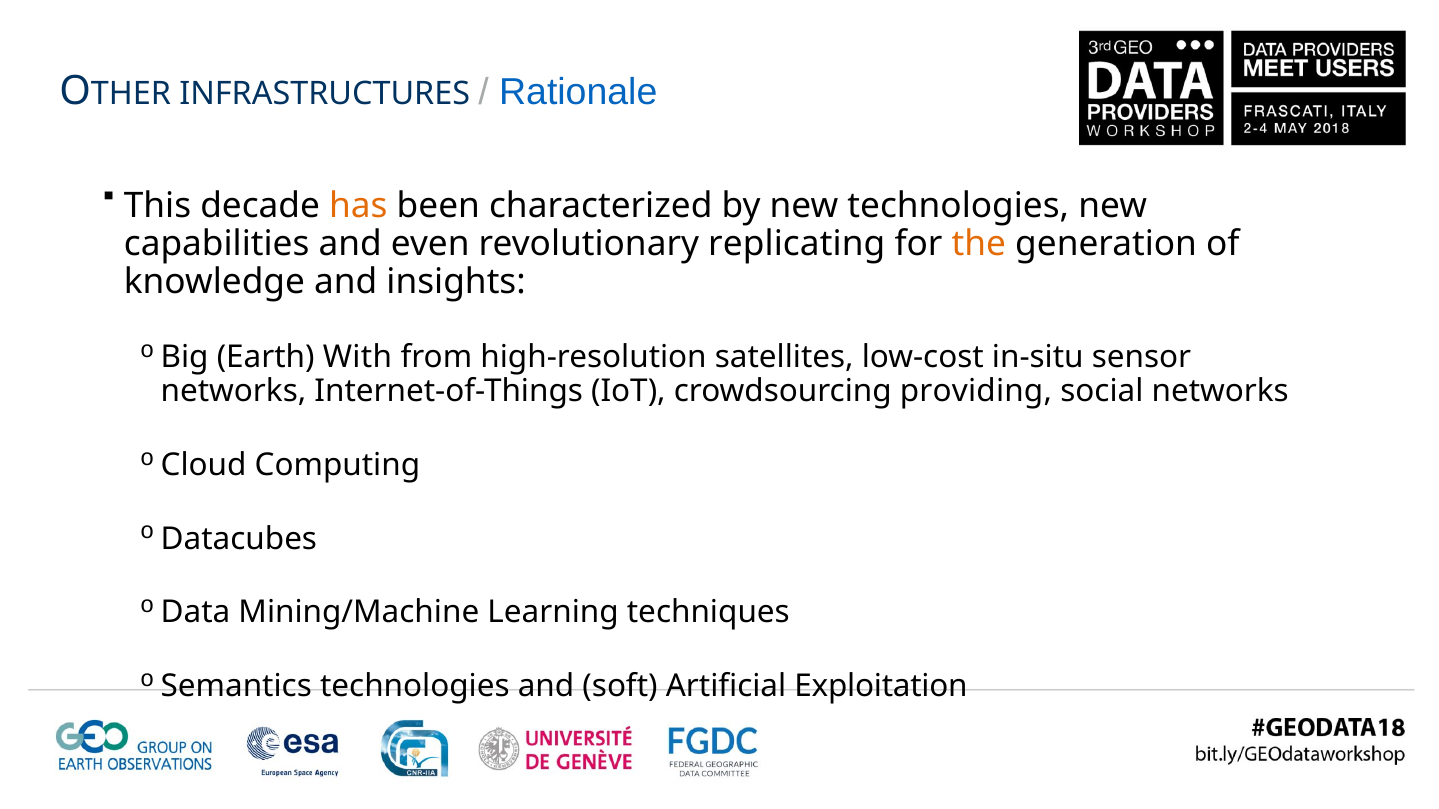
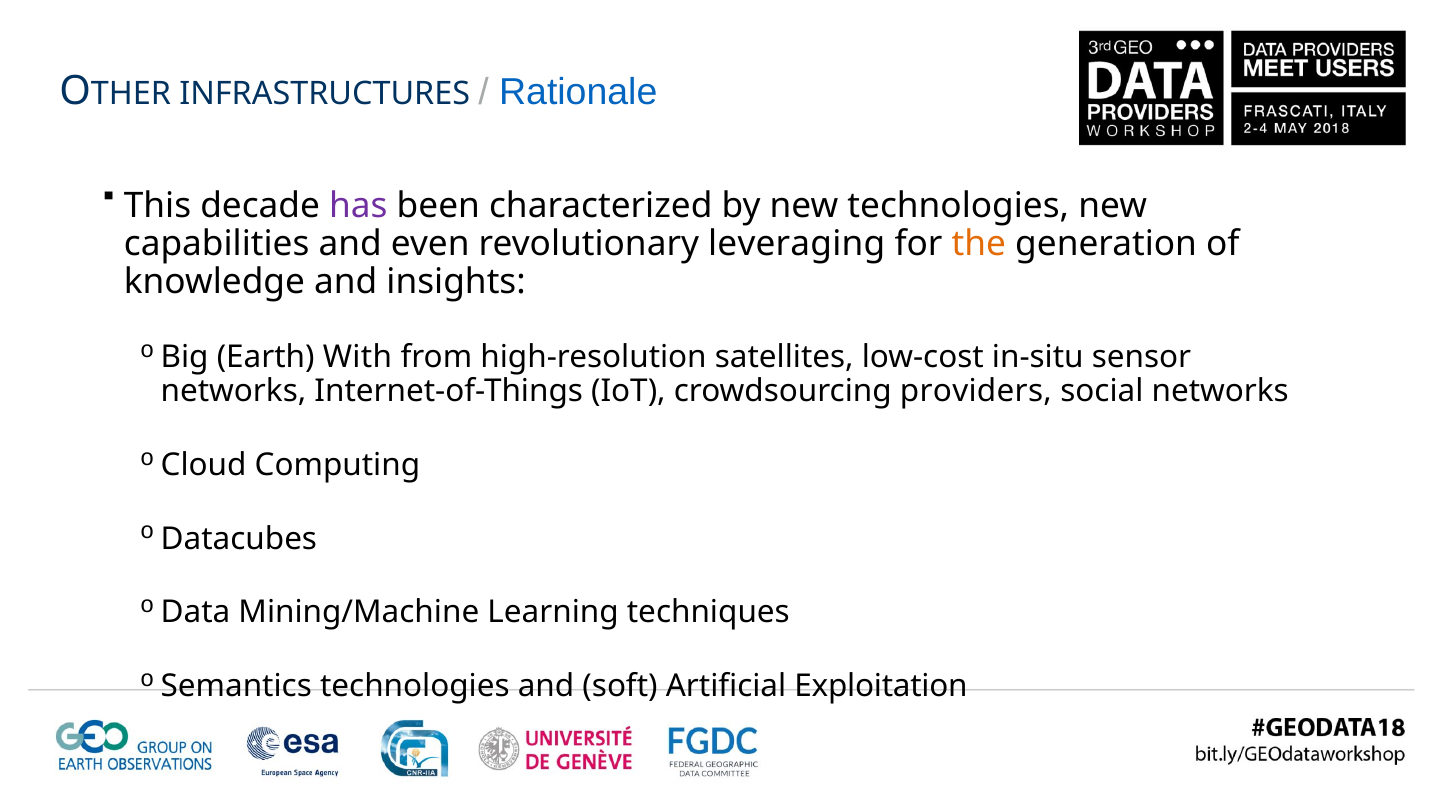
has colour: orange -> purple (358, 206)
replicating: replicating -> leveraging (797, 244)
providing: providing -> providers (976, 391)
